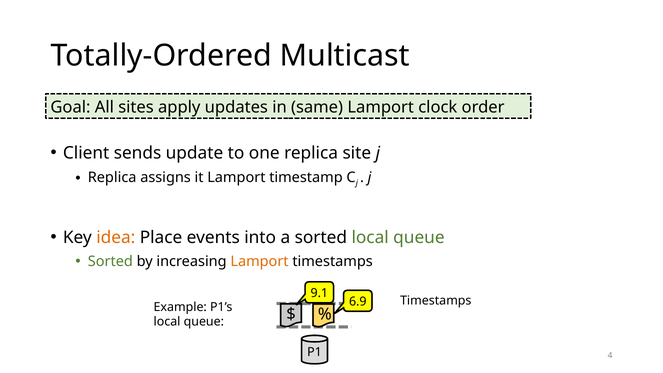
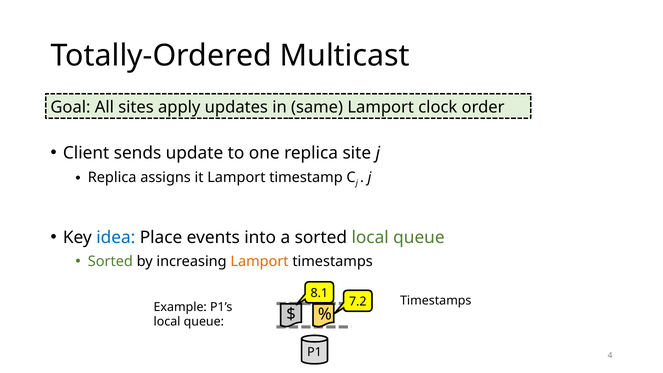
idea colour: orange -> blue (116, 238)
9.1: 9.1 -> 8.1 (319, 293)
6.9: 6.9 -> 7.2 (358, 302)
